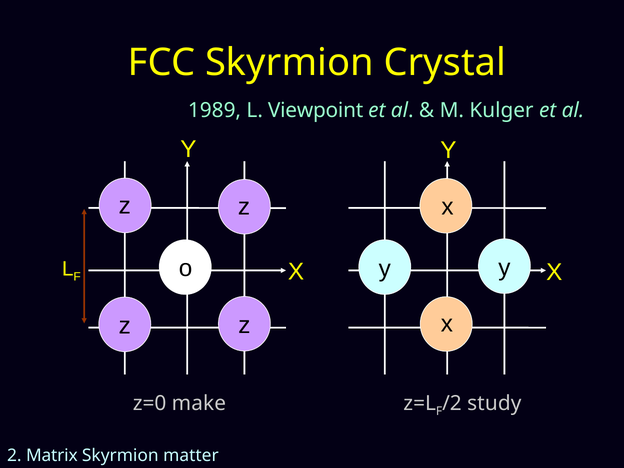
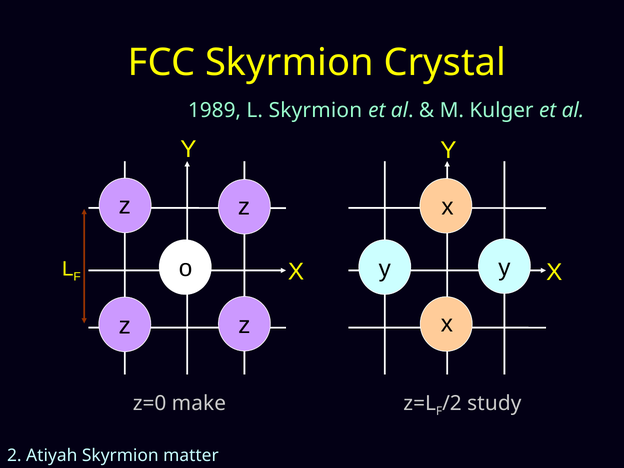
L Viewpoint: Viewpoint -> Skyrmion (315, 111)
Matrix: Matrix -> Atiyah (52, 455)
